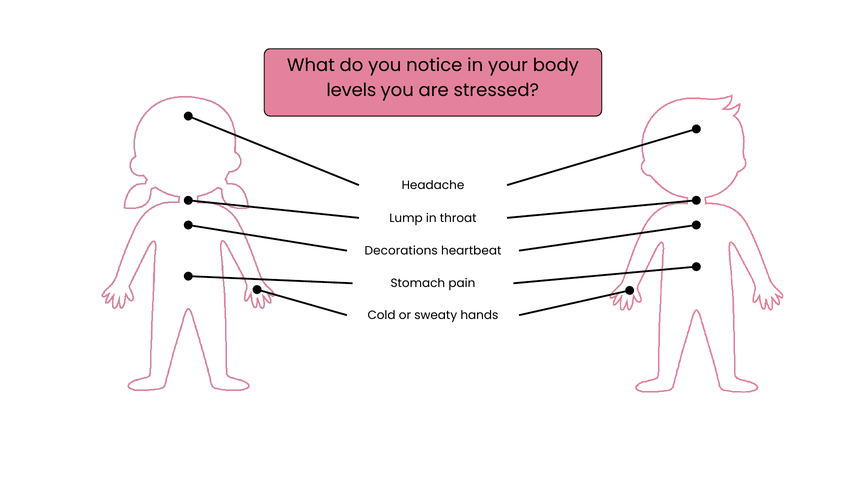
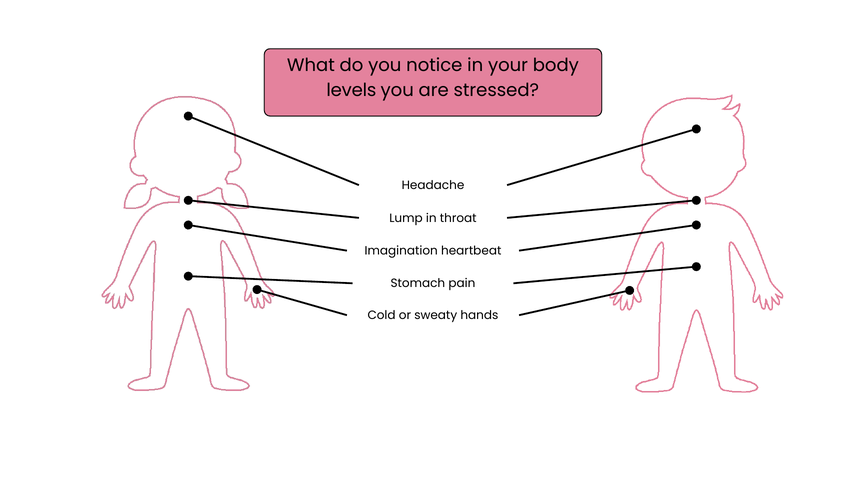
Decorations: Decorations -> Imagination (401, 251)
